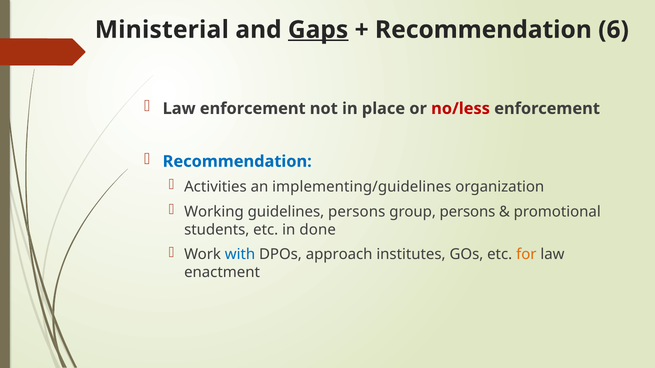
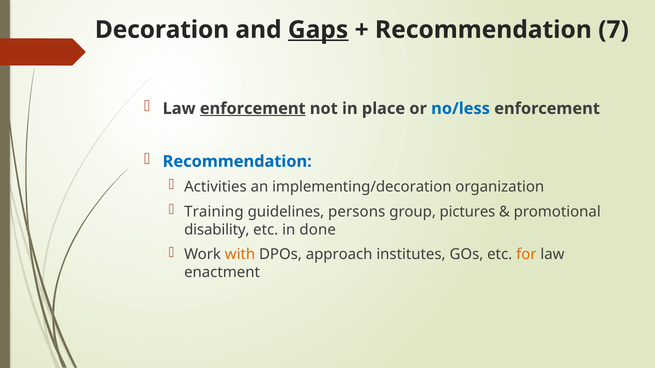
Ministerial: Ministerial -> Decoration (162, 30)
6: 6 -> 7 (614, 30)
enforcement underline: none -> present (253, 109)
no/less colour: red -> blue (461, 109)
implementing/guidelines: implementing/guidelines -> implementing/decoration (362, 187)
Working: Working -> Training (214, 212)
group persons: persons -> pictures (467, 212)
students: students -> disability (217, 230)
with colour: blue -> orange (240, 255)
